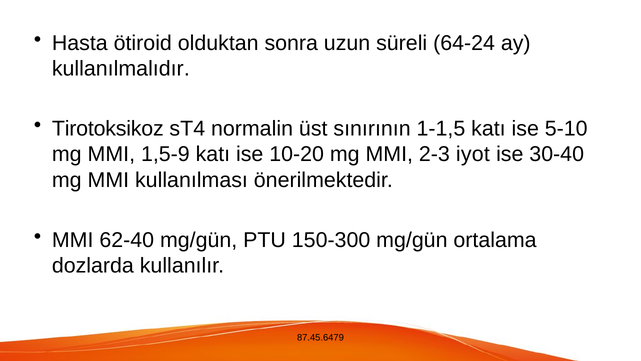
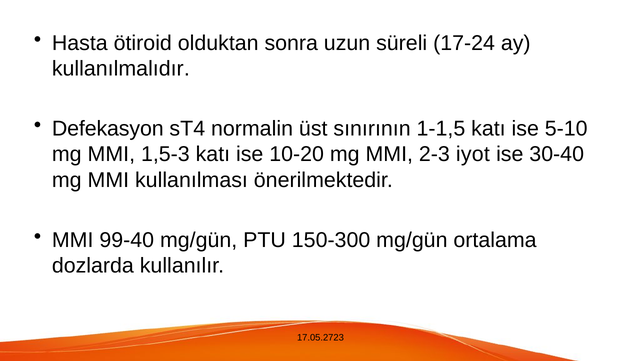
64-24: 64-24 -> 17-24 (464, 43)
Tirotoksikoz: Tirotoksikoz -> Defekasyon (108, 129)
1,5-9: 1,5-9 -> 1,5-3 (165, 154)
62-40: 62-40 -> 99-40 (127, 240)
87.45.6479: 87.45.6479 -> 17.05.2723 (320, 337)
